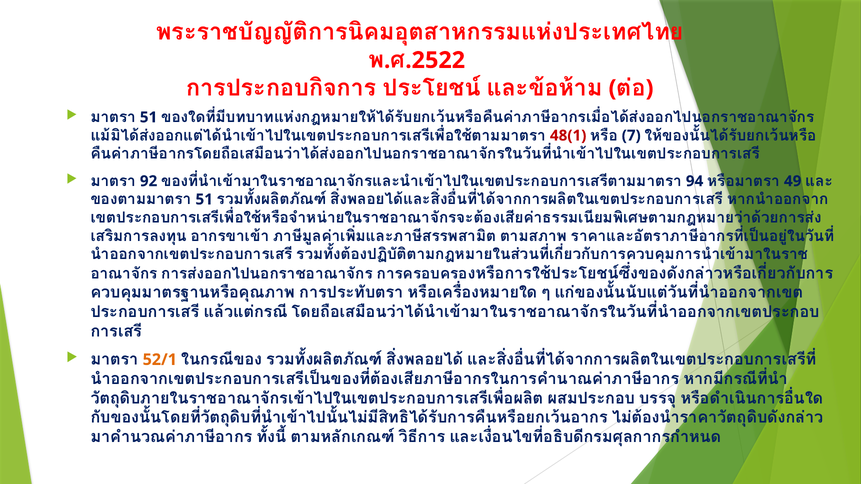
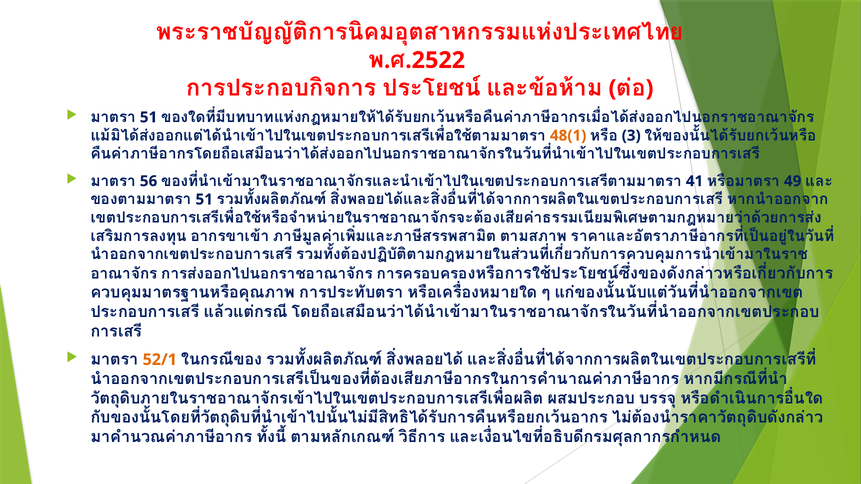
48(1 colour: red -> orange (568, 136)
7: 7 -> 3 (631, 136)
92: 92 -> 56 (149, 181)
94: 94 -> 41 (695, 181)
